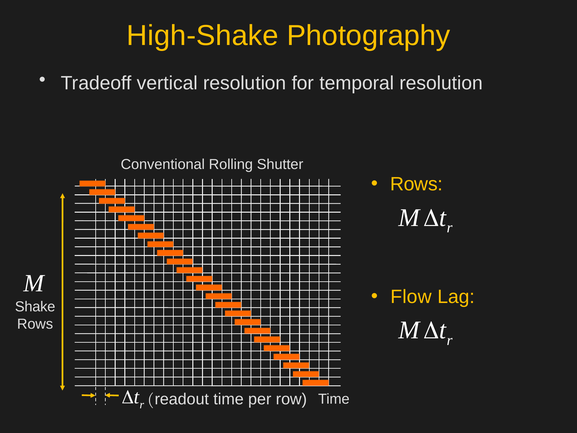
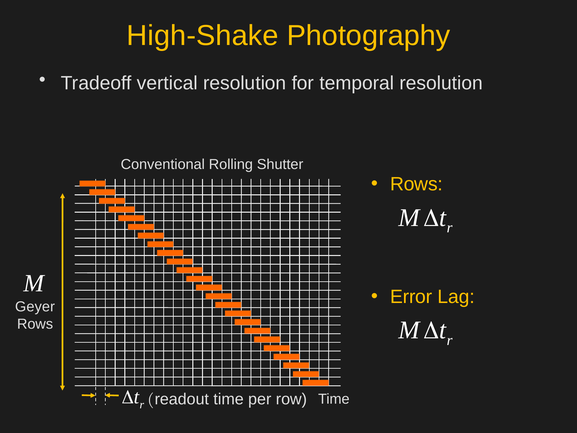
Flow: Flow -> Error (411, 297)
Shake: Shake -> Geyer (35, 307)
